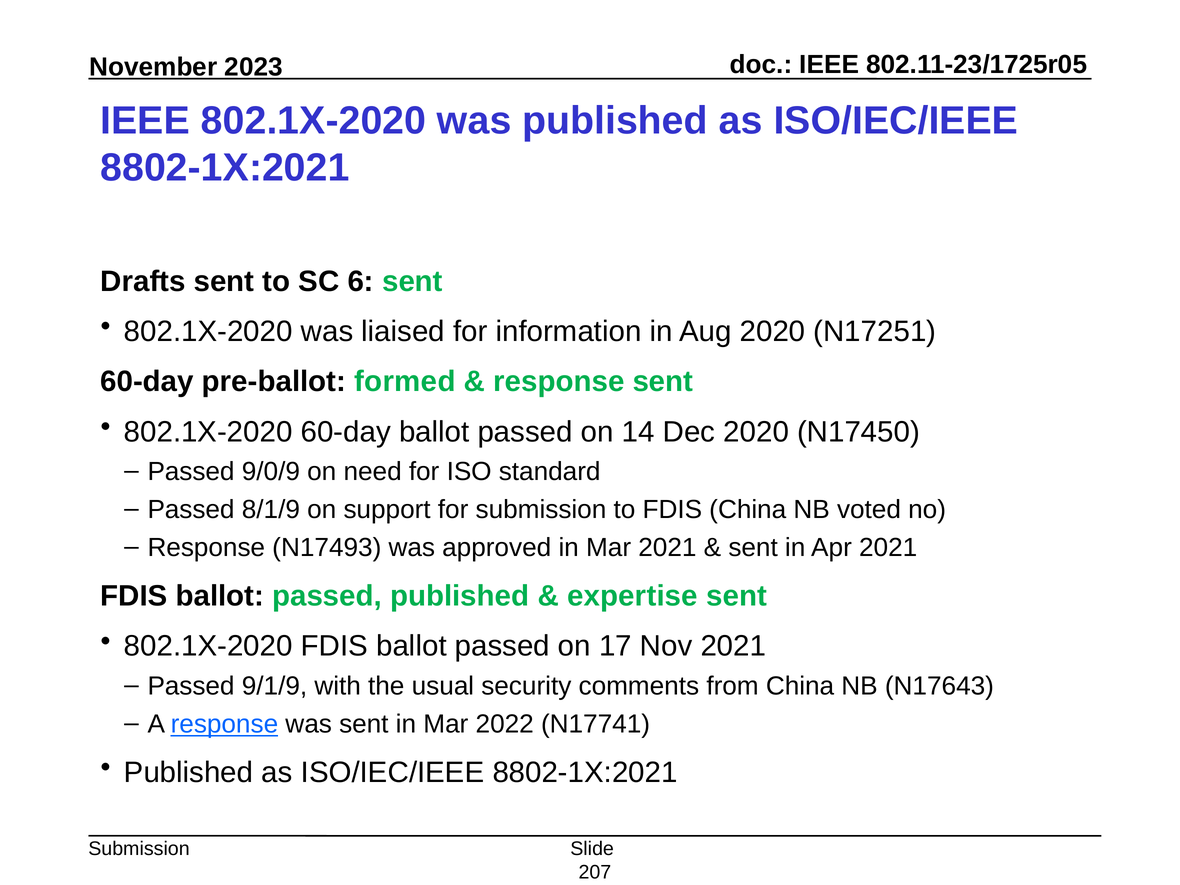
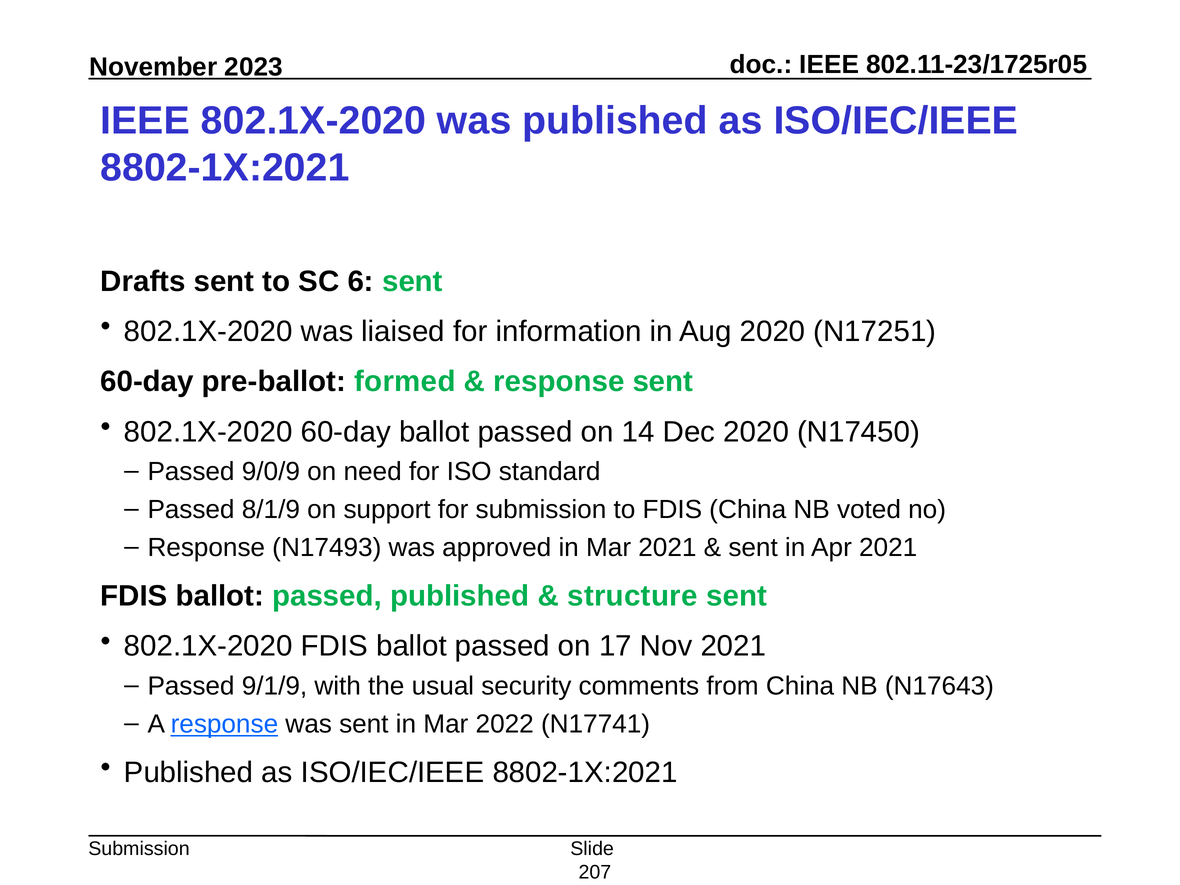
expertise: expertise -> structure (632, 596)
